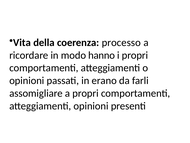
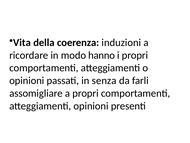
processo: processo -> induzioni (121, 42)
erano: erano -> senza (104, 80)
